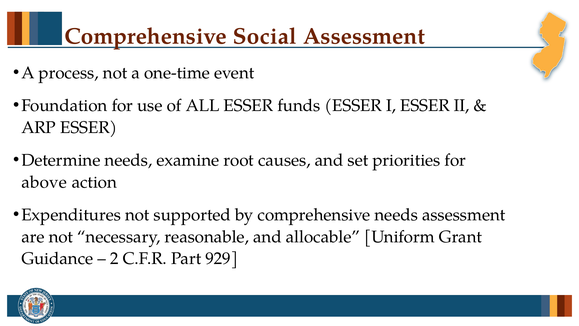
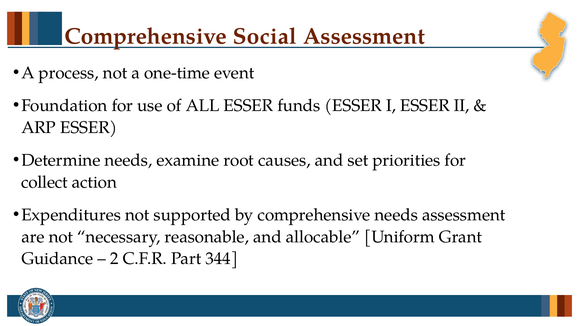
above: above -> collect (44, 182)
929: 929 -> 344 (222, 258)
